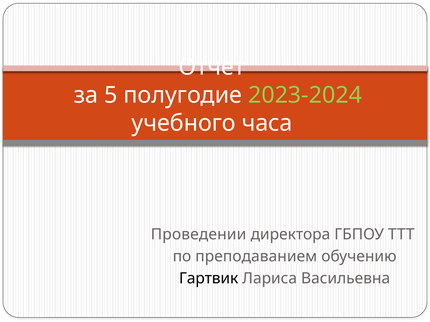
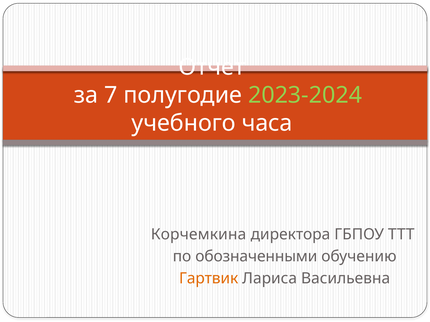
5: 5 -> 7 (111, 95)
Проведении: Проведении -> Корчемкина (199, 235)
преподаванием: преподаванием -> обозначенными (256, 257)
Гартвик colour: black -> orange (209, 279)
